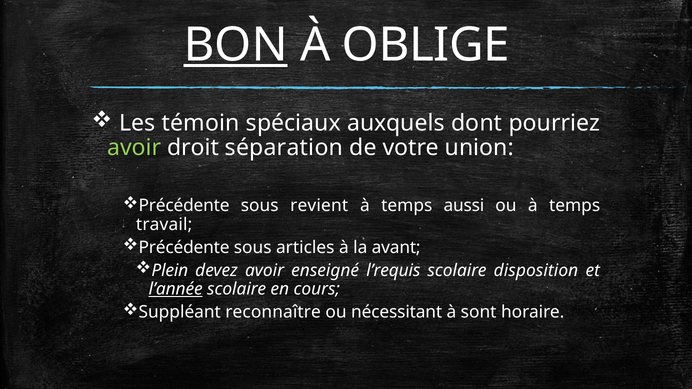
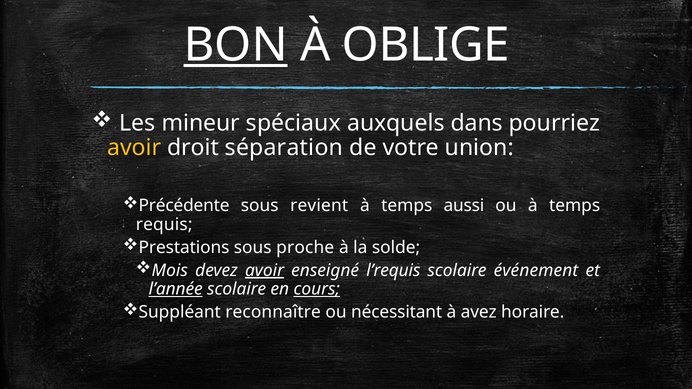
témoin: témoin -> mineur (201, 123)
dont: dont -> dans (477, 123)
avoir colour: light green -> yellow (134, 148)
travail: travail -> requis (164, 225)
Précédente: Précédente -> Prestations (184, 248)
articles: articles -> proche (305, 248)
avant: avant -> solde (396, 248)
Plein: Plein -> Mois (170, 271)
avoir underline: none -> present (265, 271)
disposition: disposition -> événement (536, 271)
cours underline: none -> present (317, 289)
sont: sont -> avez (479, 312)
